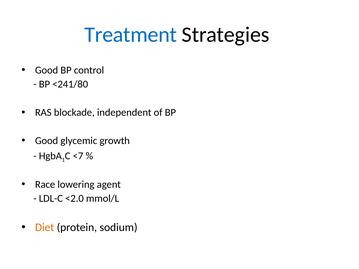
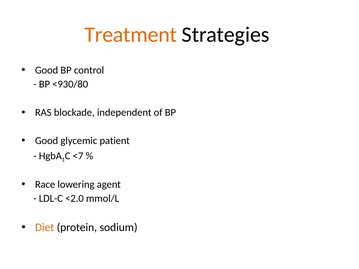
Treatment colour: blue -> orange (131, 35)
<241/80: <241/80 -> <930/80 (70, 84)
growth: growth -> patient (115, 141)
